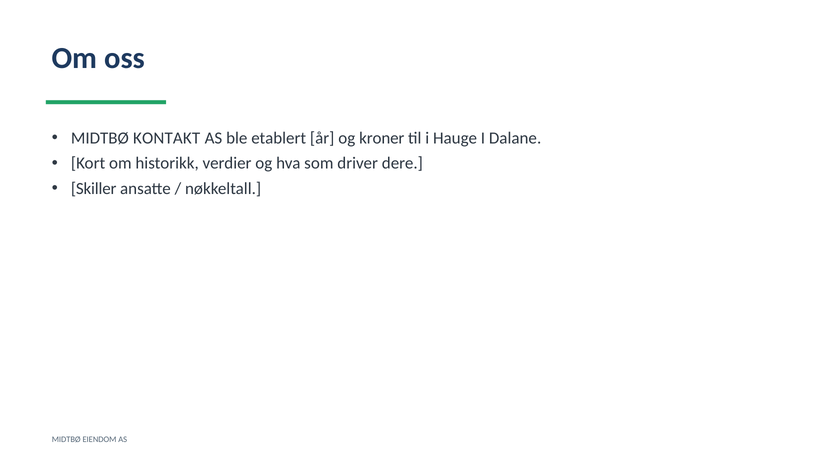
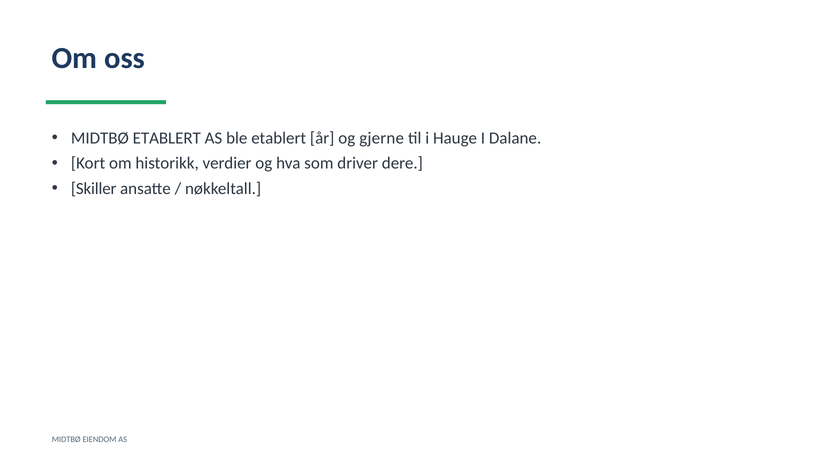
MIDTBØ KONTAKT: KONTAKT -> ETABLERT (167, 138)
kroner: kroner -> gjerne (382, 138)
